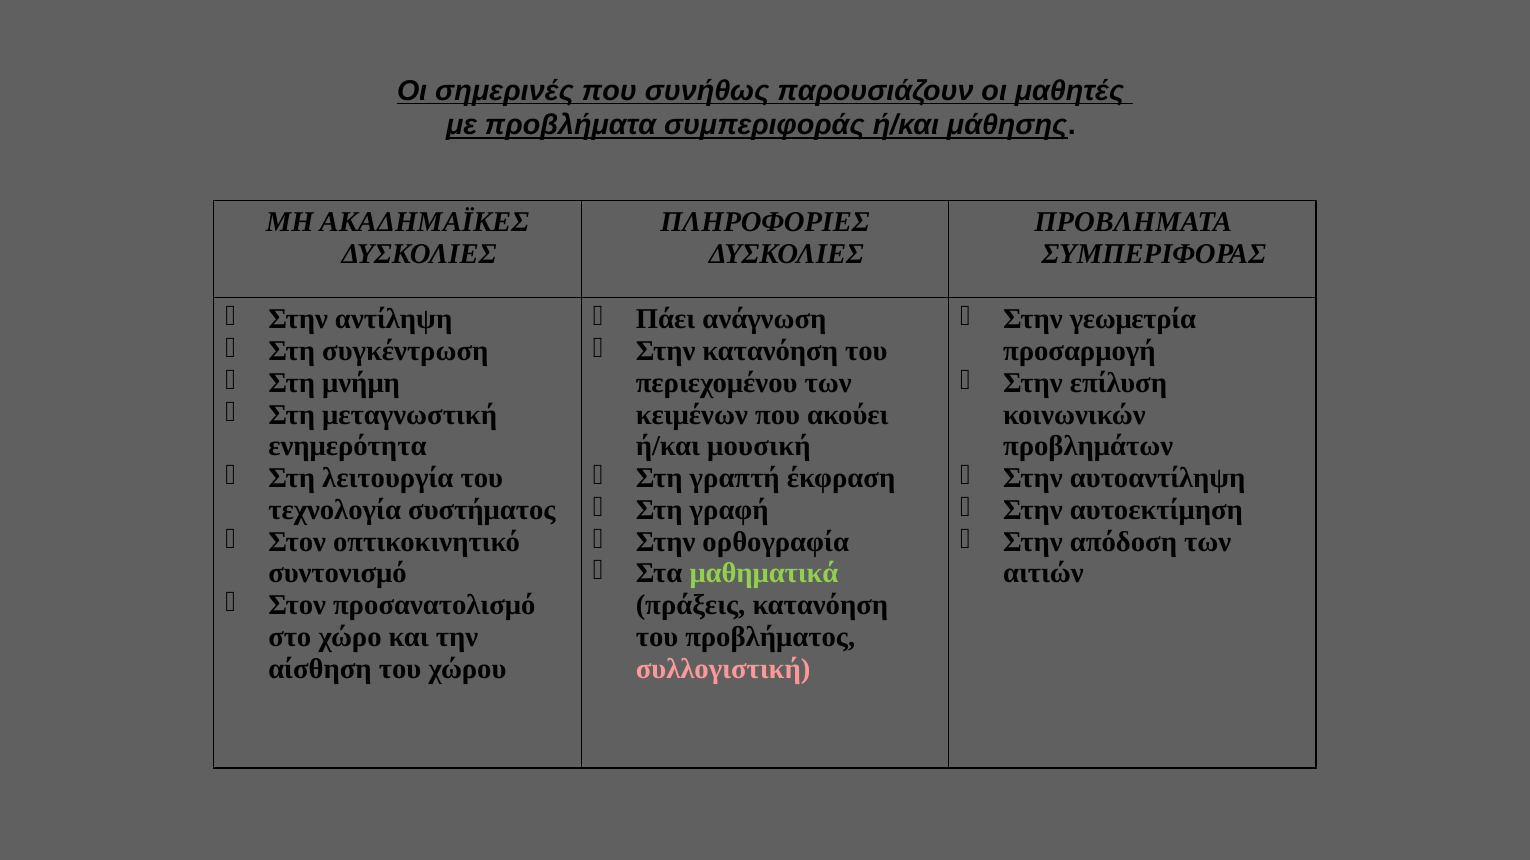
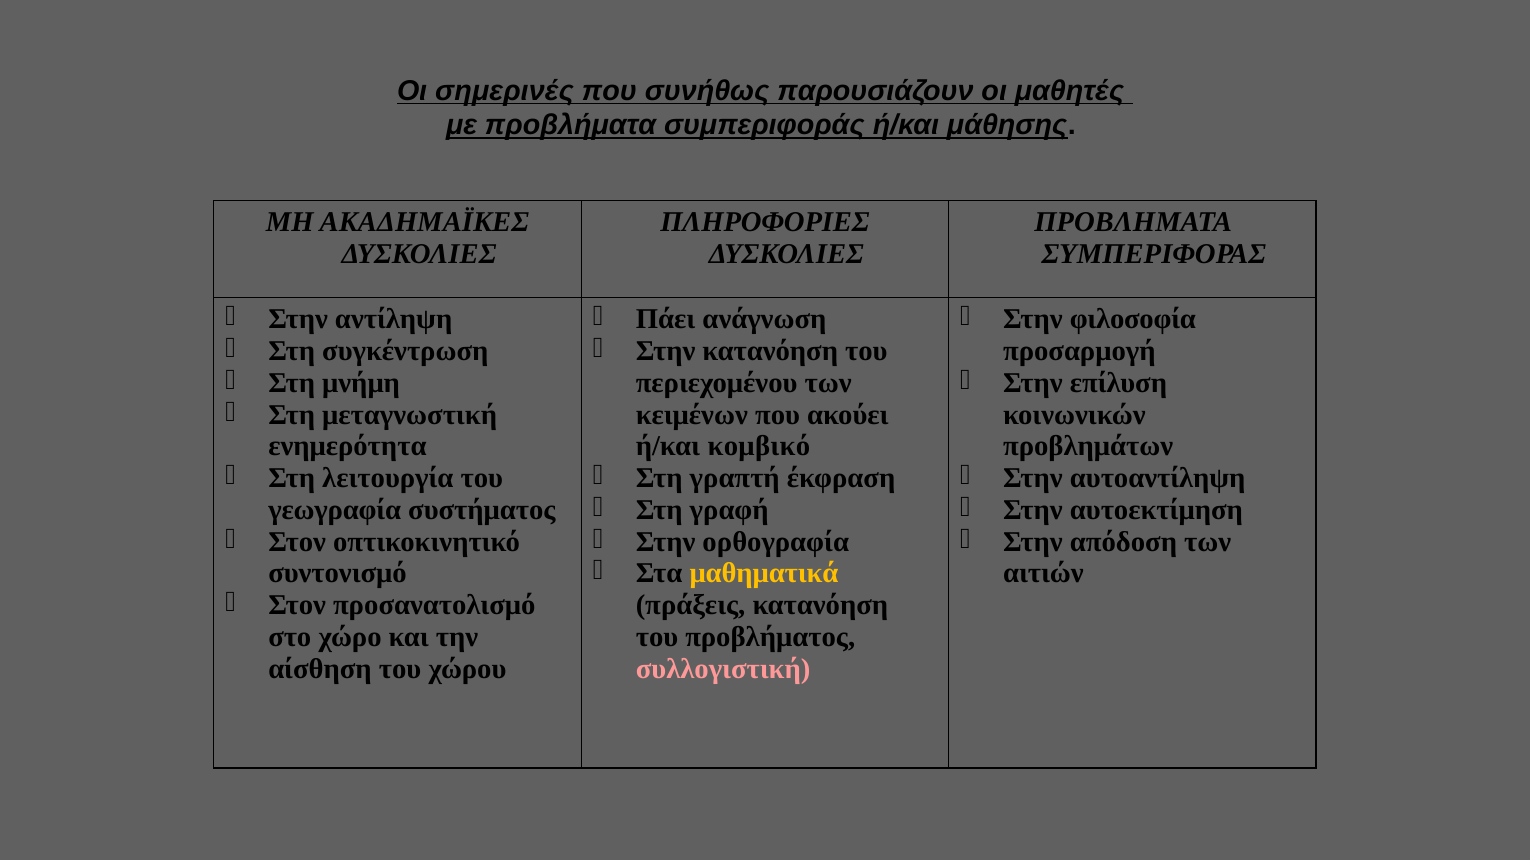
γεωμετρία: γεωμετρία -> φιλοσοφία (1133, 320)
μουσική: μουσική -> κομβικό (759, 447)
τεχνολογία: τεχνολογία -> γεωγραφία (335, 510)
μαθηματικά colour: light green -> yellow (764, 574)
